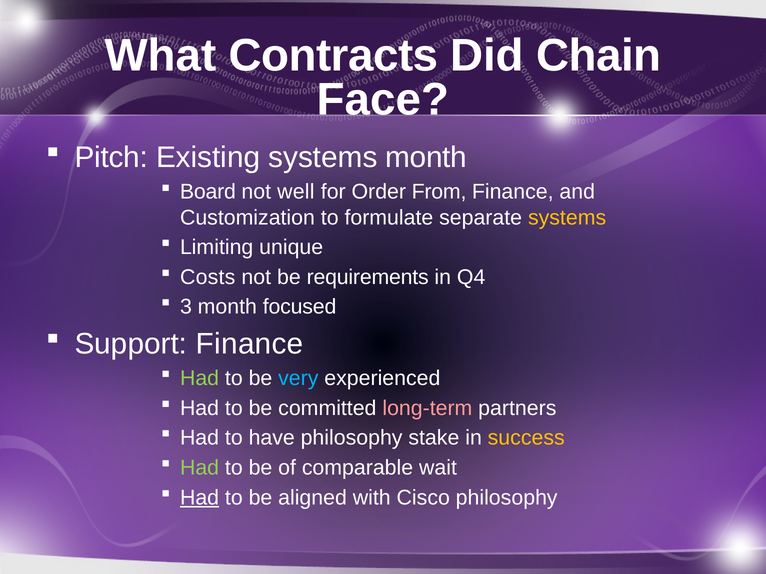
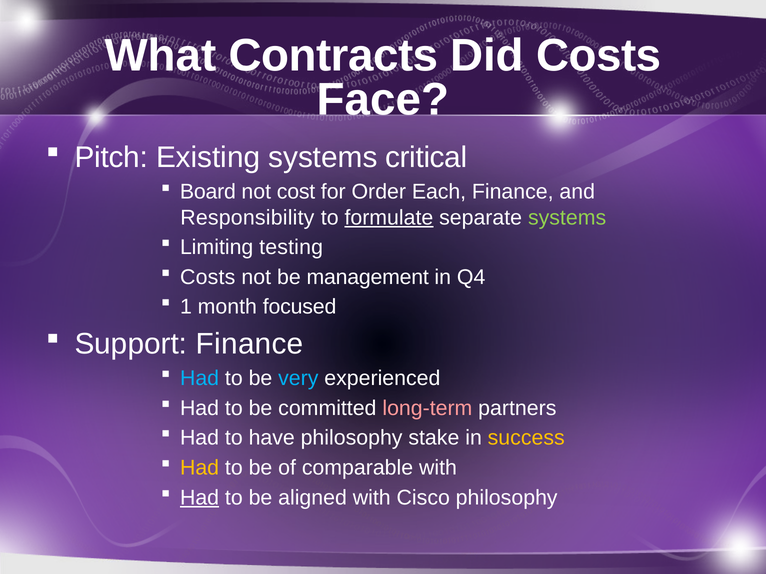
Did Chain: Chain -> Costs (599, 56)
systems month: month -> critical (426, 158)
well: well -> cost (296, 192)
From: From -> Each (439, 192)
Customization: Customization -> Responsibility (247, 218)
formulate underline: none -> present (389, 218)
systems colour: yellow -> light green (567, 218)
unique: unique -> testing (291, 248)
requirements: requirements -> management (368, 277)
3: 3 -> 1 (186, 307)
Had colour: light green -> light blue (200, 379)
Had colour: light green -> yellow (200, 468)
comparable wait: wait -> with (438, 468)
